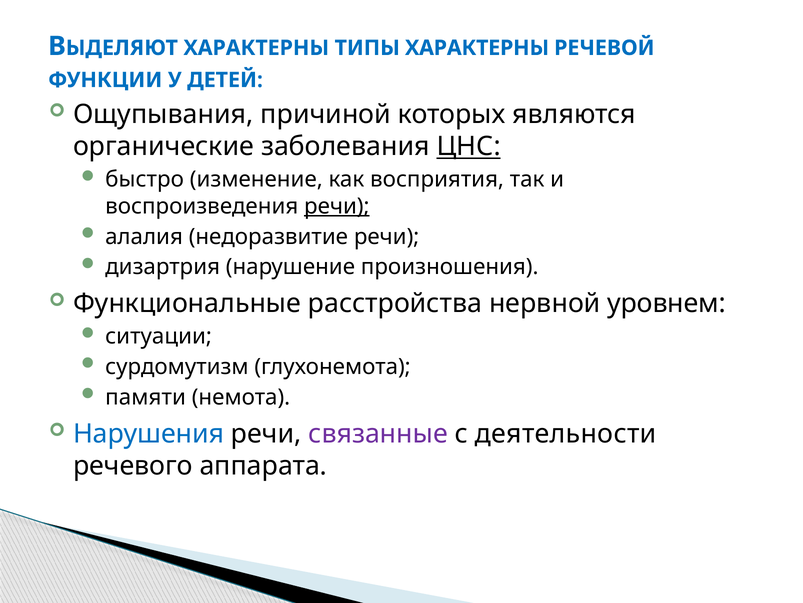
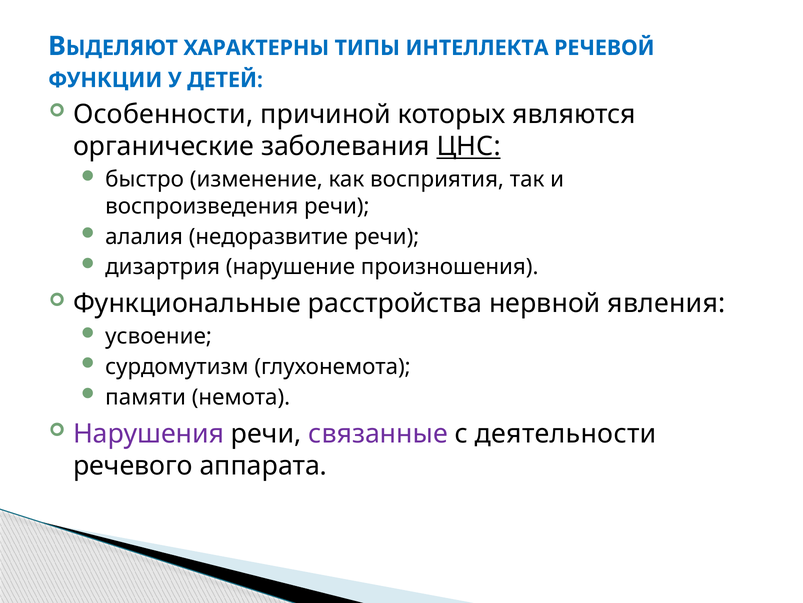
ТИПЫ ХАРАКТЕРНЫ: ХАРАКТЕРНЫ -> ИНТЕЛЛЕКТА (477, 48)
Ощупывания: Ощупывания -> Особенности (163, 114)
речи underline: present -> none (337, 206)
уровнем: уровнем -> явления (666, 303)
ситуации: ситуации -> усвоение (159, 336)
Нарушения colour: blue -> purple (149, 433)
